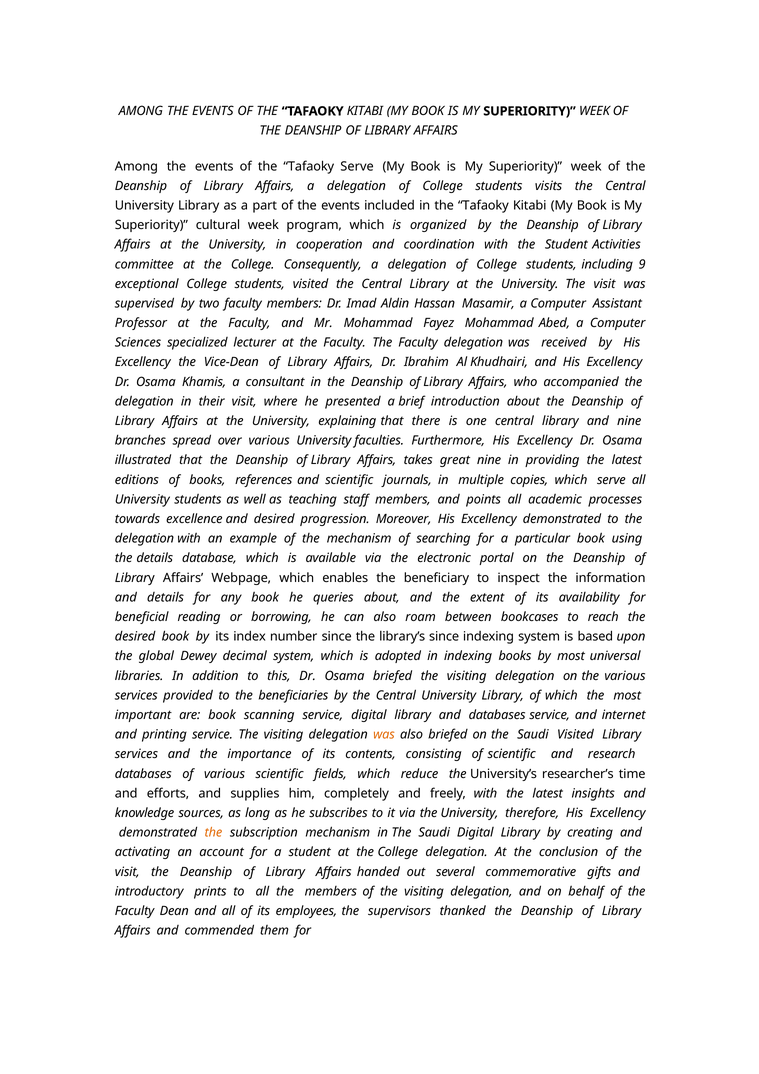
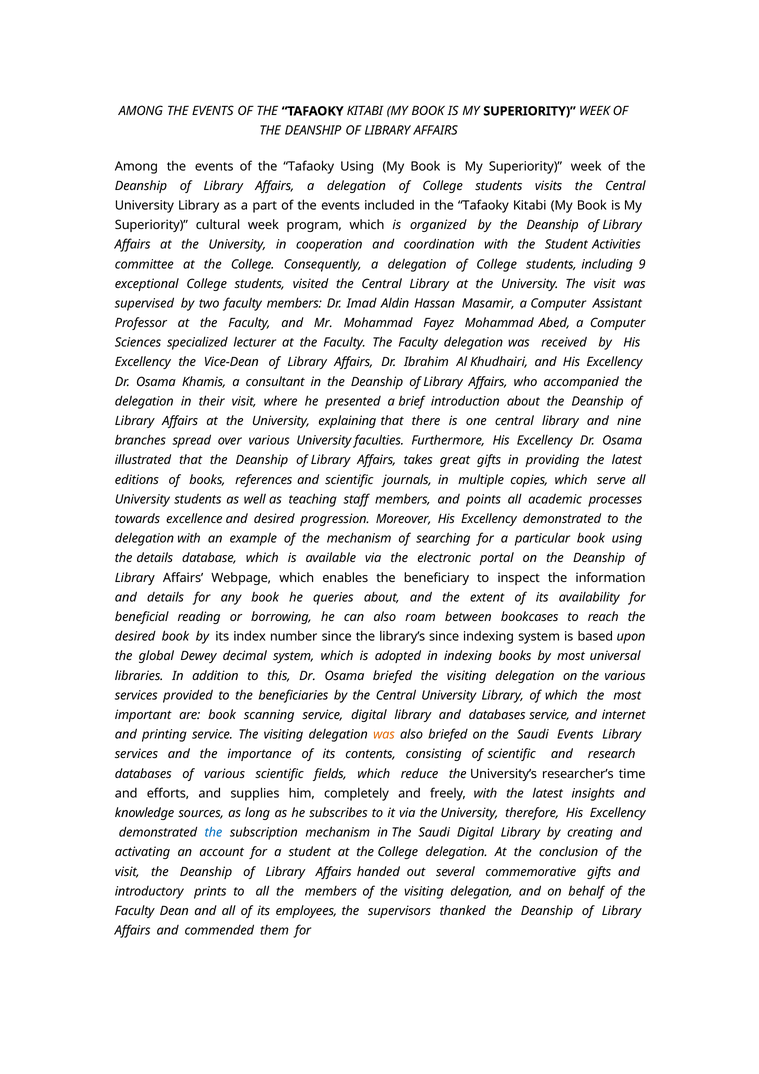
Tafaoky Serve: Serve -> Using (357, 166)
great nine: nine -> gifts (489, 460)
Saudi Visited: Visited -> Events (575, 735)
the colour: orange -> blue (213, 833)
